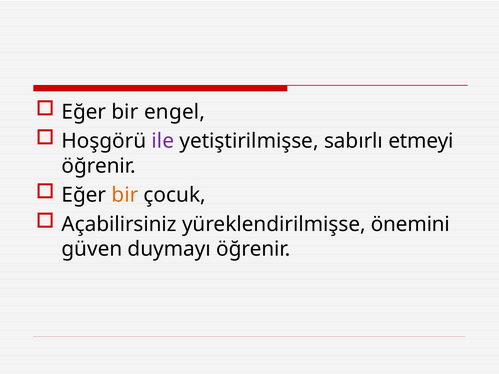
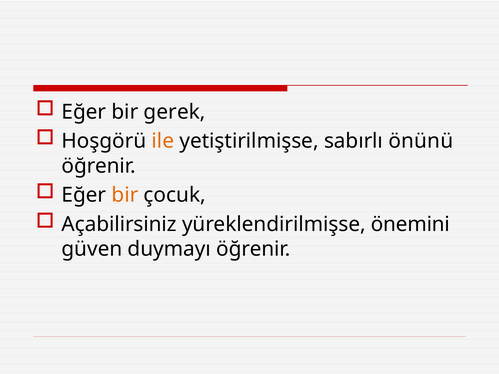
engel: engel -> gerek (175, 112)
ile colour: purple -> orange (163, 141)
etmeyi: etmeyi -> önünü (421, 141)
